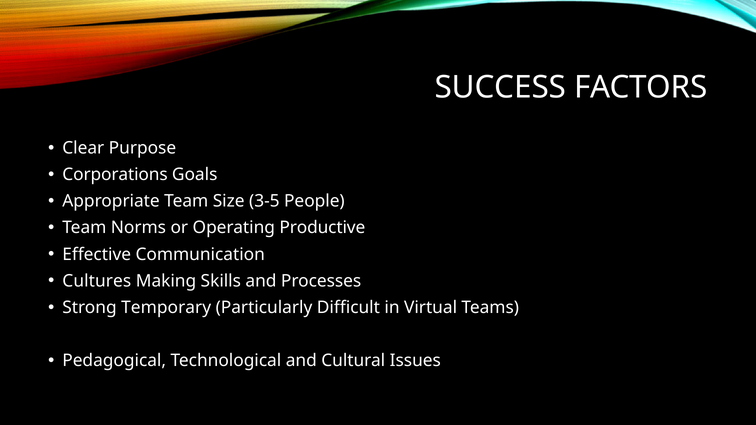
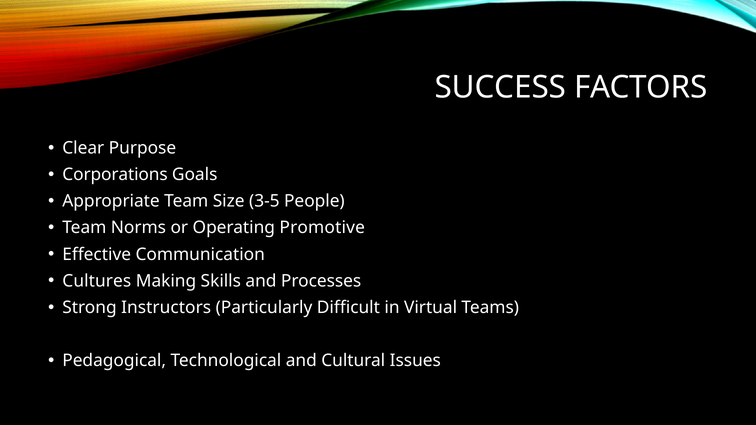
Productive: Productive -> Promotive (322, 228)
Temporary: Temporary -> Instructors (166, 308)
